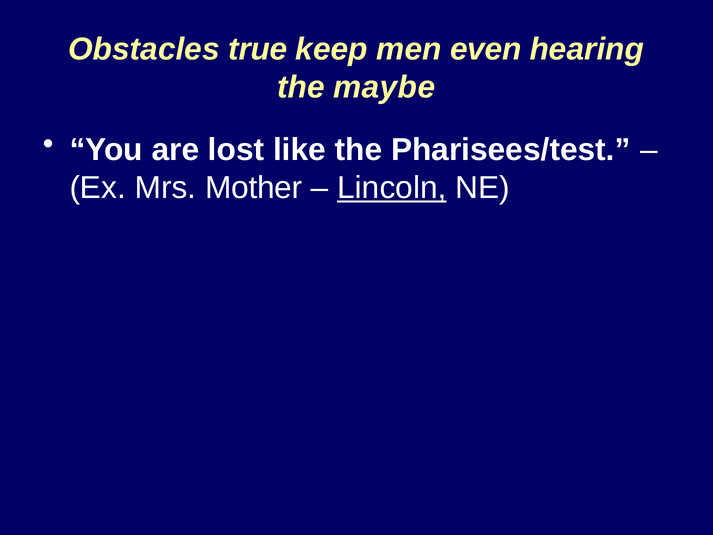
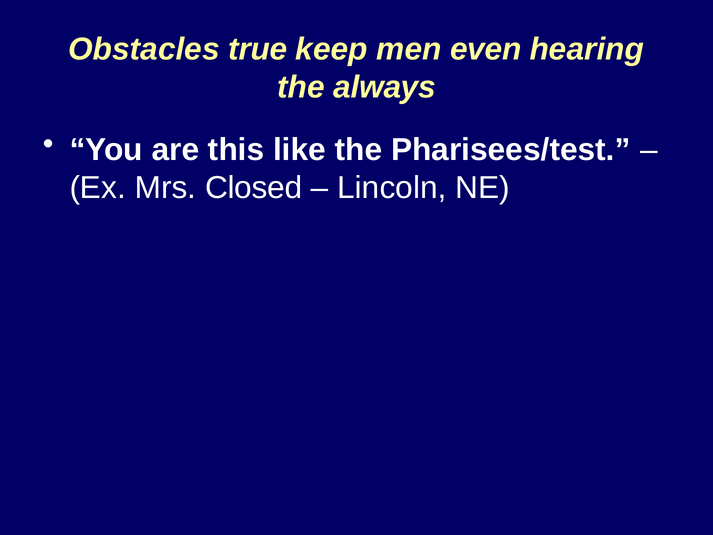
maybe: maybe -> always (385, 87)
lost: lost -> this (236, 150)
Mother: Mother -> Closed (254, 188)
Lincoln underline: present -> none (392, 188)
